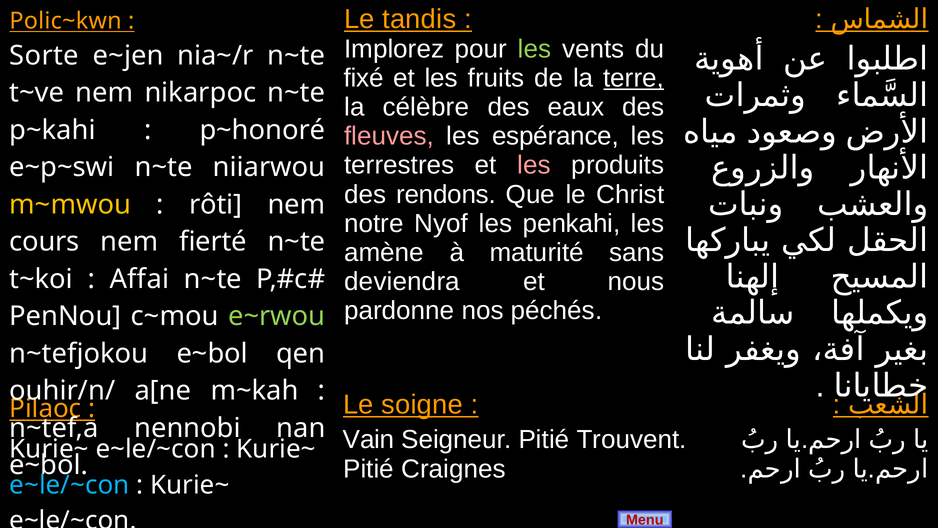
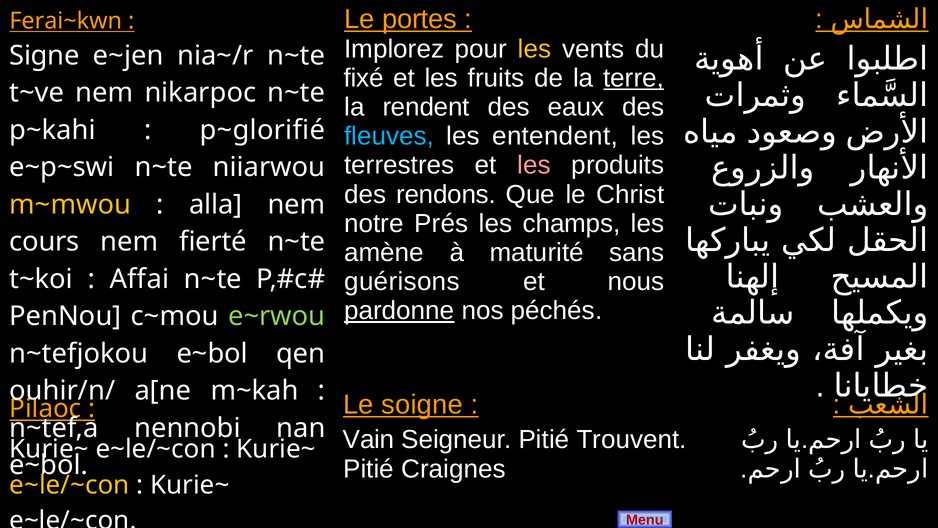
tandis: tandis -> portes (420, 19)
Polic~kwn: Polic~kwn -> Ferai~kwn (66, 21)
les colour: light green -> yellow (535, 49)
Sorte: Sorte -> Signe (44, 56)
célèbre: célèbre -> rendent (426, 107)
p~honoré: p~honoré -> p~glorifié (262, 130)
fleuves colour: pink -> light blue (389, 136)
espérance: espérance -> entendent (555, 136)
rôti: rôti -> alla (216, 205)
Nyof: Nyof -> Prés (441, 223)
penkahi: penkahi -> champs (572, 223)
deviendra: deviendra -> guérisons (402, 282)
pardonne underline: none -> present (399, 311)
e~le/~con colour: light blue -> yellow (69, 485)
